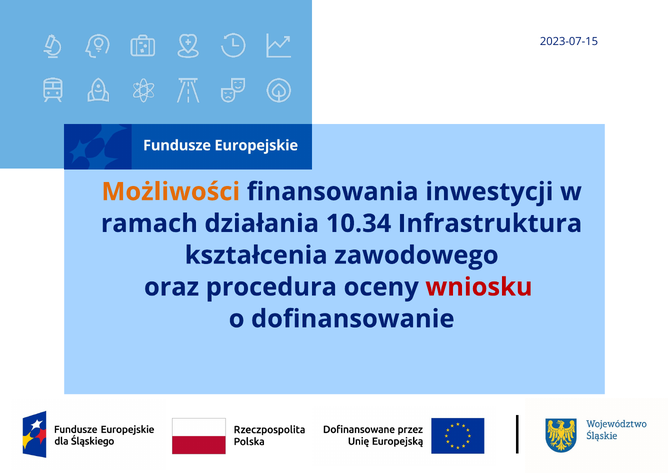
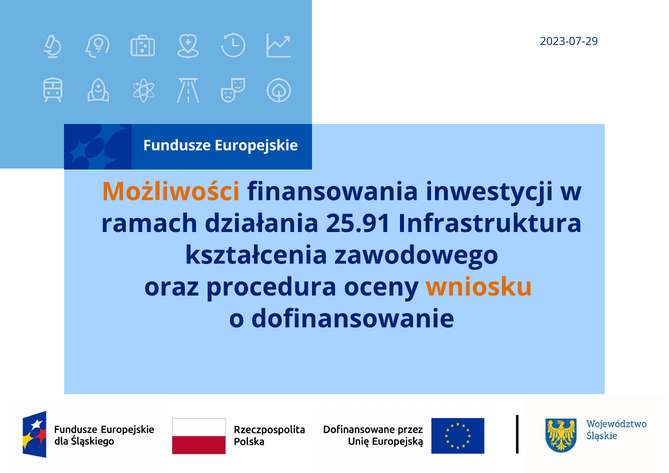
2023-07-15: 2023-07-15 -> 2023-07-29 (569, 42)
10.34: 10.34 -> 25.91 (359, 224)
wniosku colour: red -> orange (479, 287)
